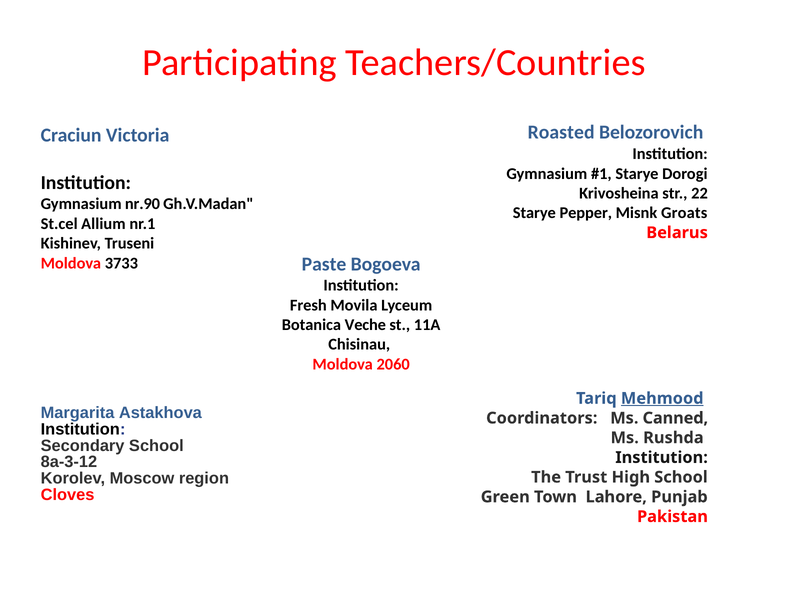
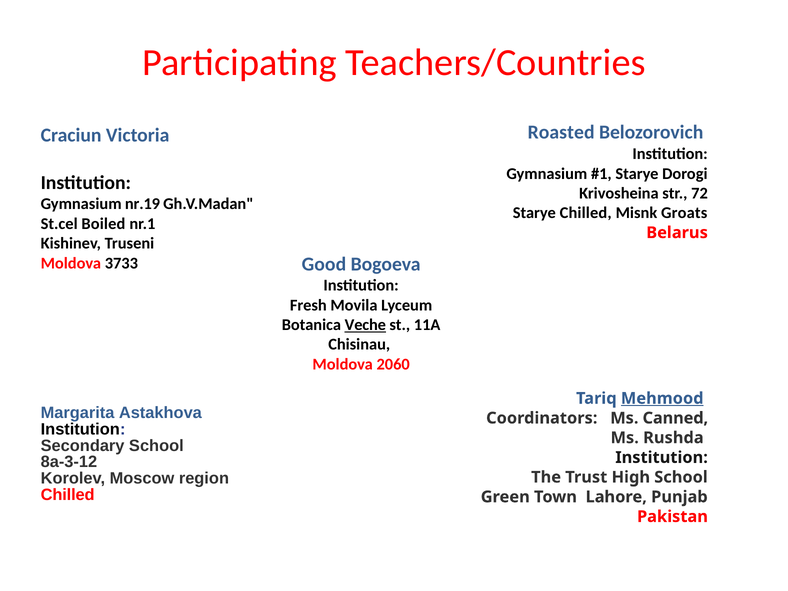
22: 22 -> 72 (700, 193)
nr.90: nr.90 -> nr.19 (142, 204)
Starye Pepper: Pepper -> Chilled (586, 213)
Allium: Allium -> Boiled (103, 224)
Paste: Paste -> Good (324, 264)
Veche underline: none -> present (365, 325)
Cloves: Cloves -> Chilled (68, 495)
